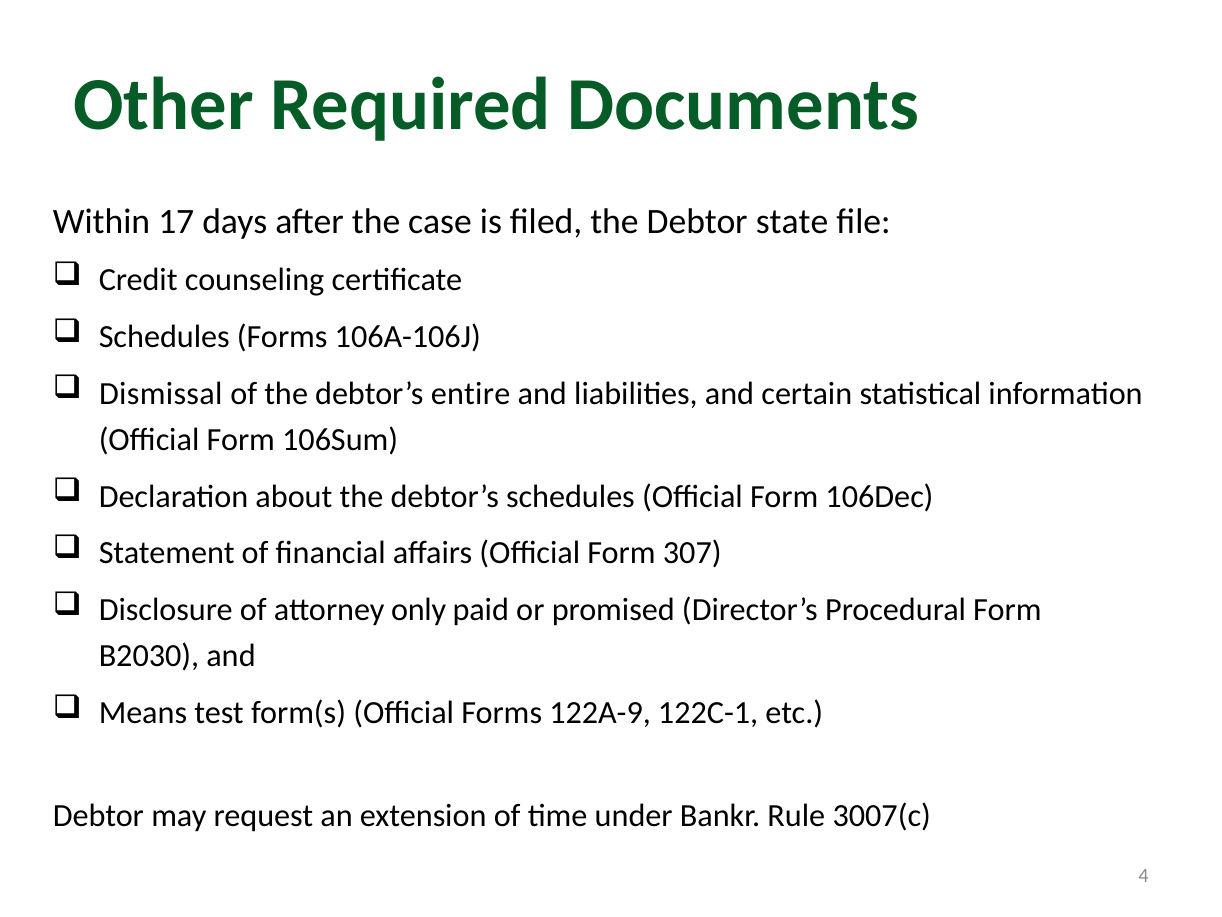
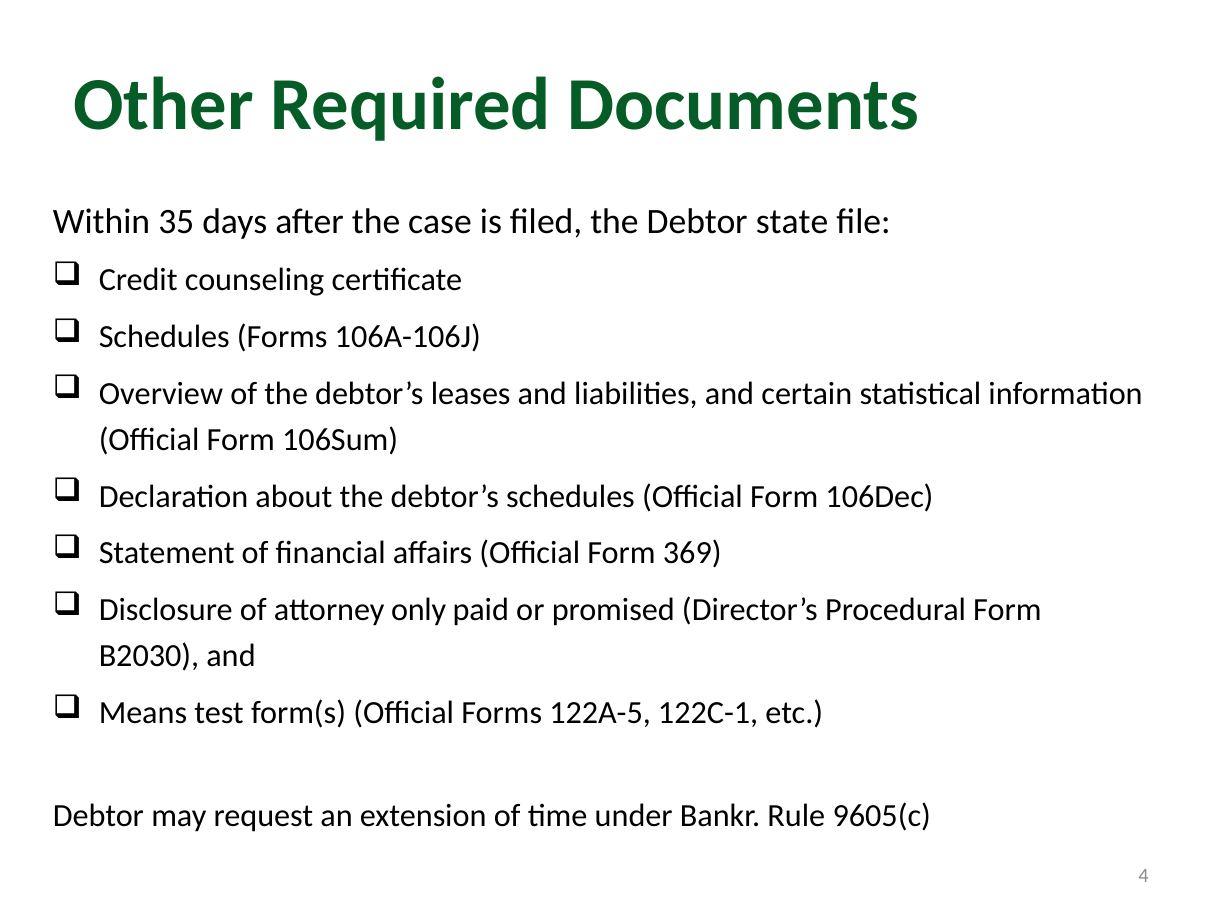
17: 17 -> 35 (176, 222)
Dismissal: Dismissal -> Overview (161, 393)
entire: entire -> leases (471, 393)
307: 307 -> 369 (692, 553)
122A-9: 122A-9 -> 122A-5 (600, 712)
3007(c: 3007(c -> 9605(c (882, 815)
